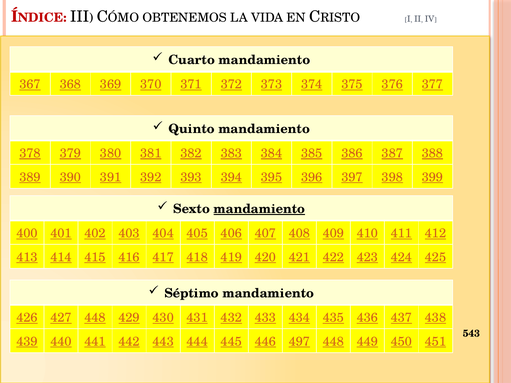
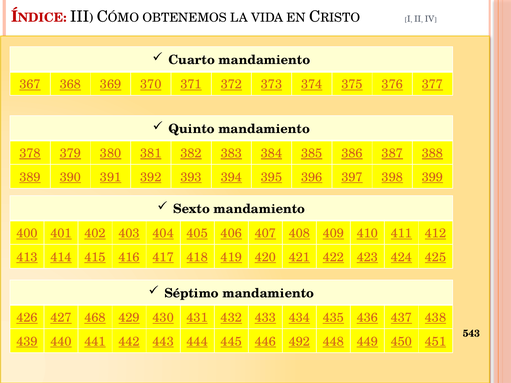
mandamiento underline: present -> none (259, 209)
427 448: 448 -> 468 (95, 318)
497: 497 -> 492 (299, 342)
